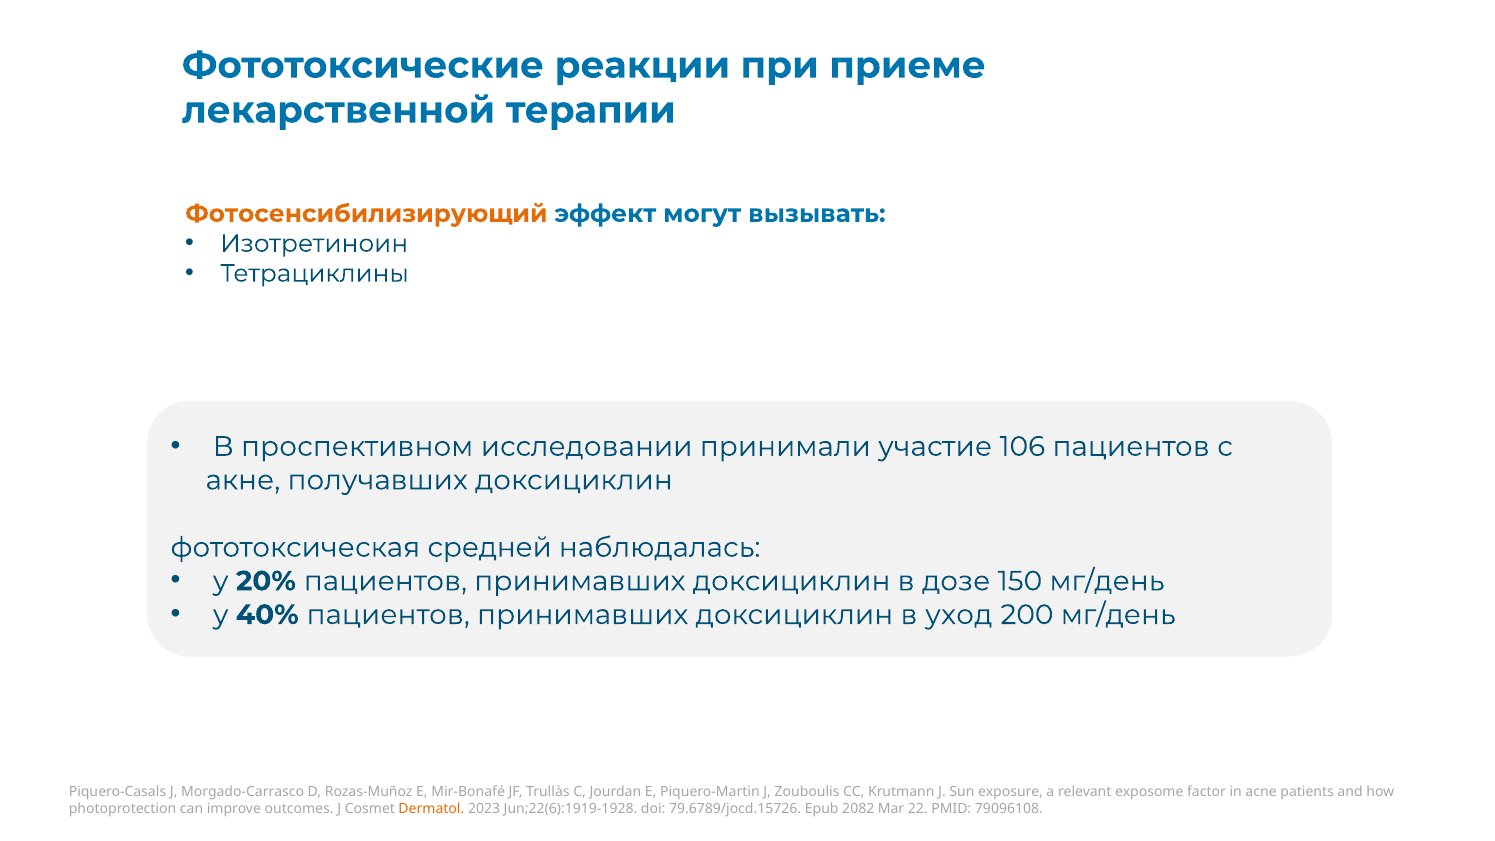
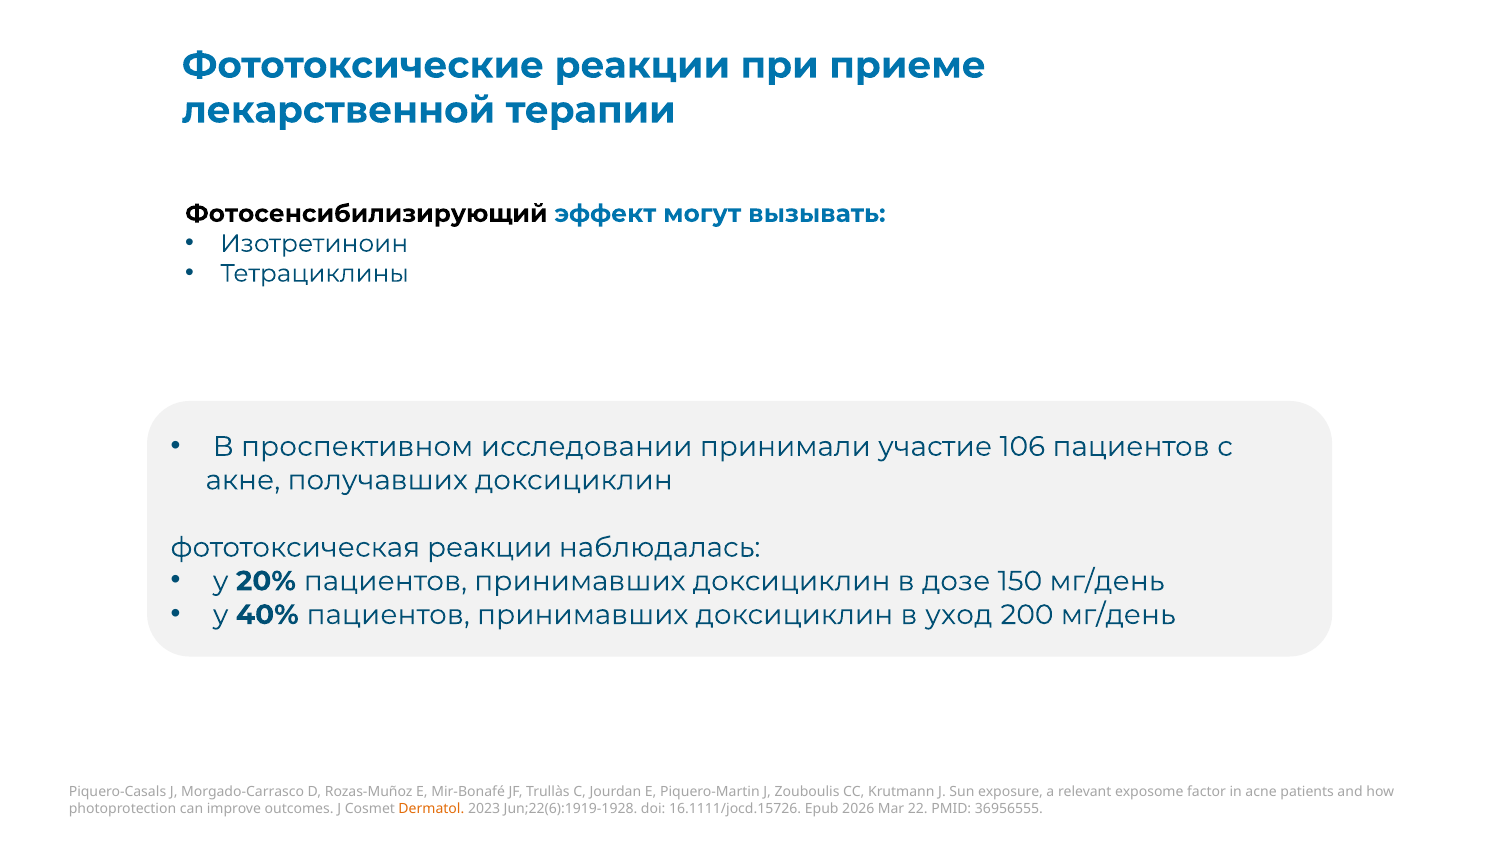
Фотосенсибилизирующий colour: orange -> black (366, 214)
фототоксическая средней: средней -> реакции (490, 547)
79.6789/jocd.15726: 79.6789/jocd.15726 -> 16.1111/jocd.15726 (735, 809)
2082: 2082 -> 2026 (858, 809)
79096108: 79096108 -> 36956555 (1009, 809)
